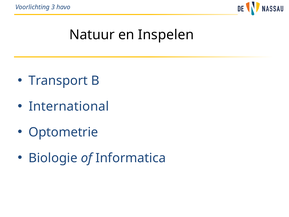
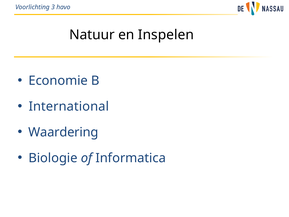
Transport: Transport -> Economie (58, 81)
Optometrie: Optometrie -> Waardering (63, 132)
